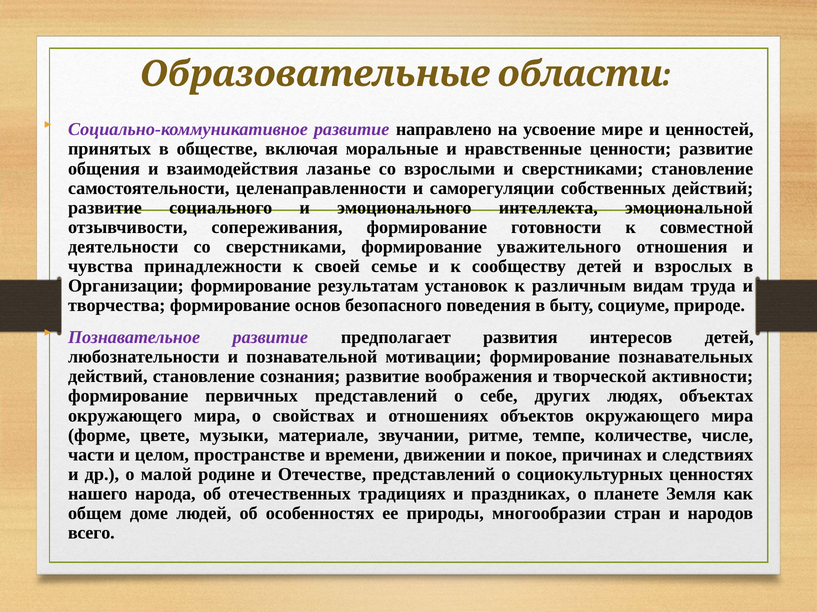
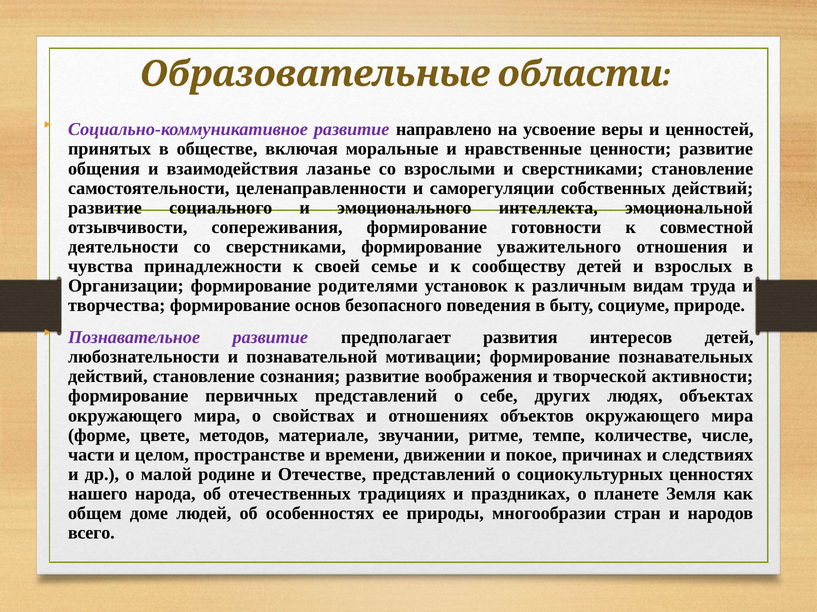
мире: мире -> веры (622, 130)
результатам: результатам -> родителями (368, 286)
музыки: музыки -> методов (234, 436)
